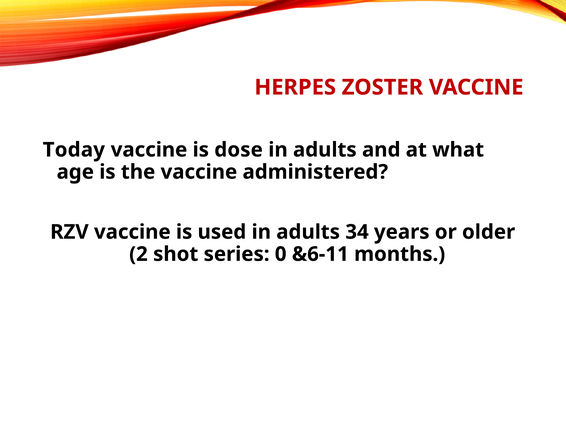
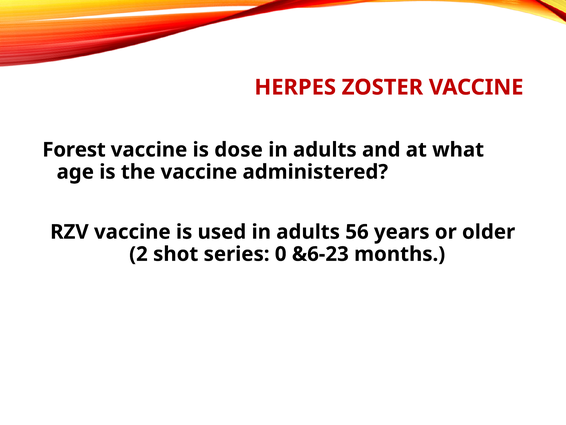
Today: Today -> Forest (74, 150)
34: 34 -> 56 (357, 232)
&6-11: &6-11 -> &6-23 (320, 254)
